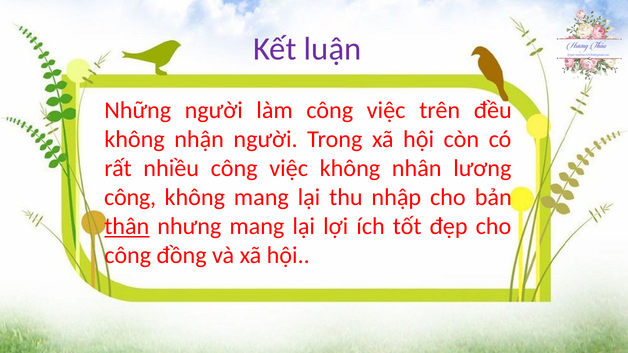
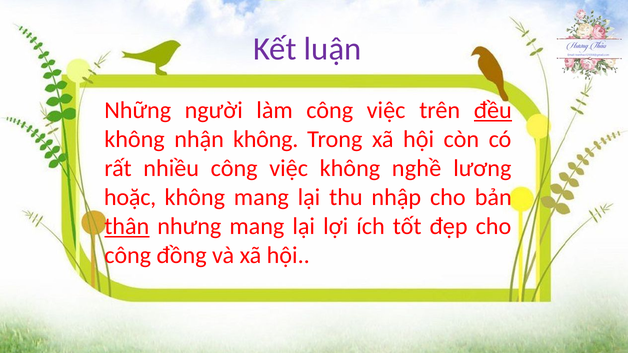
đều underline: none -> present (493, 110)
nhận người: người -> không (266, 139)
nhân: nhân -> nghề (417, 169)
công: công -> hoặc (130, 198)
